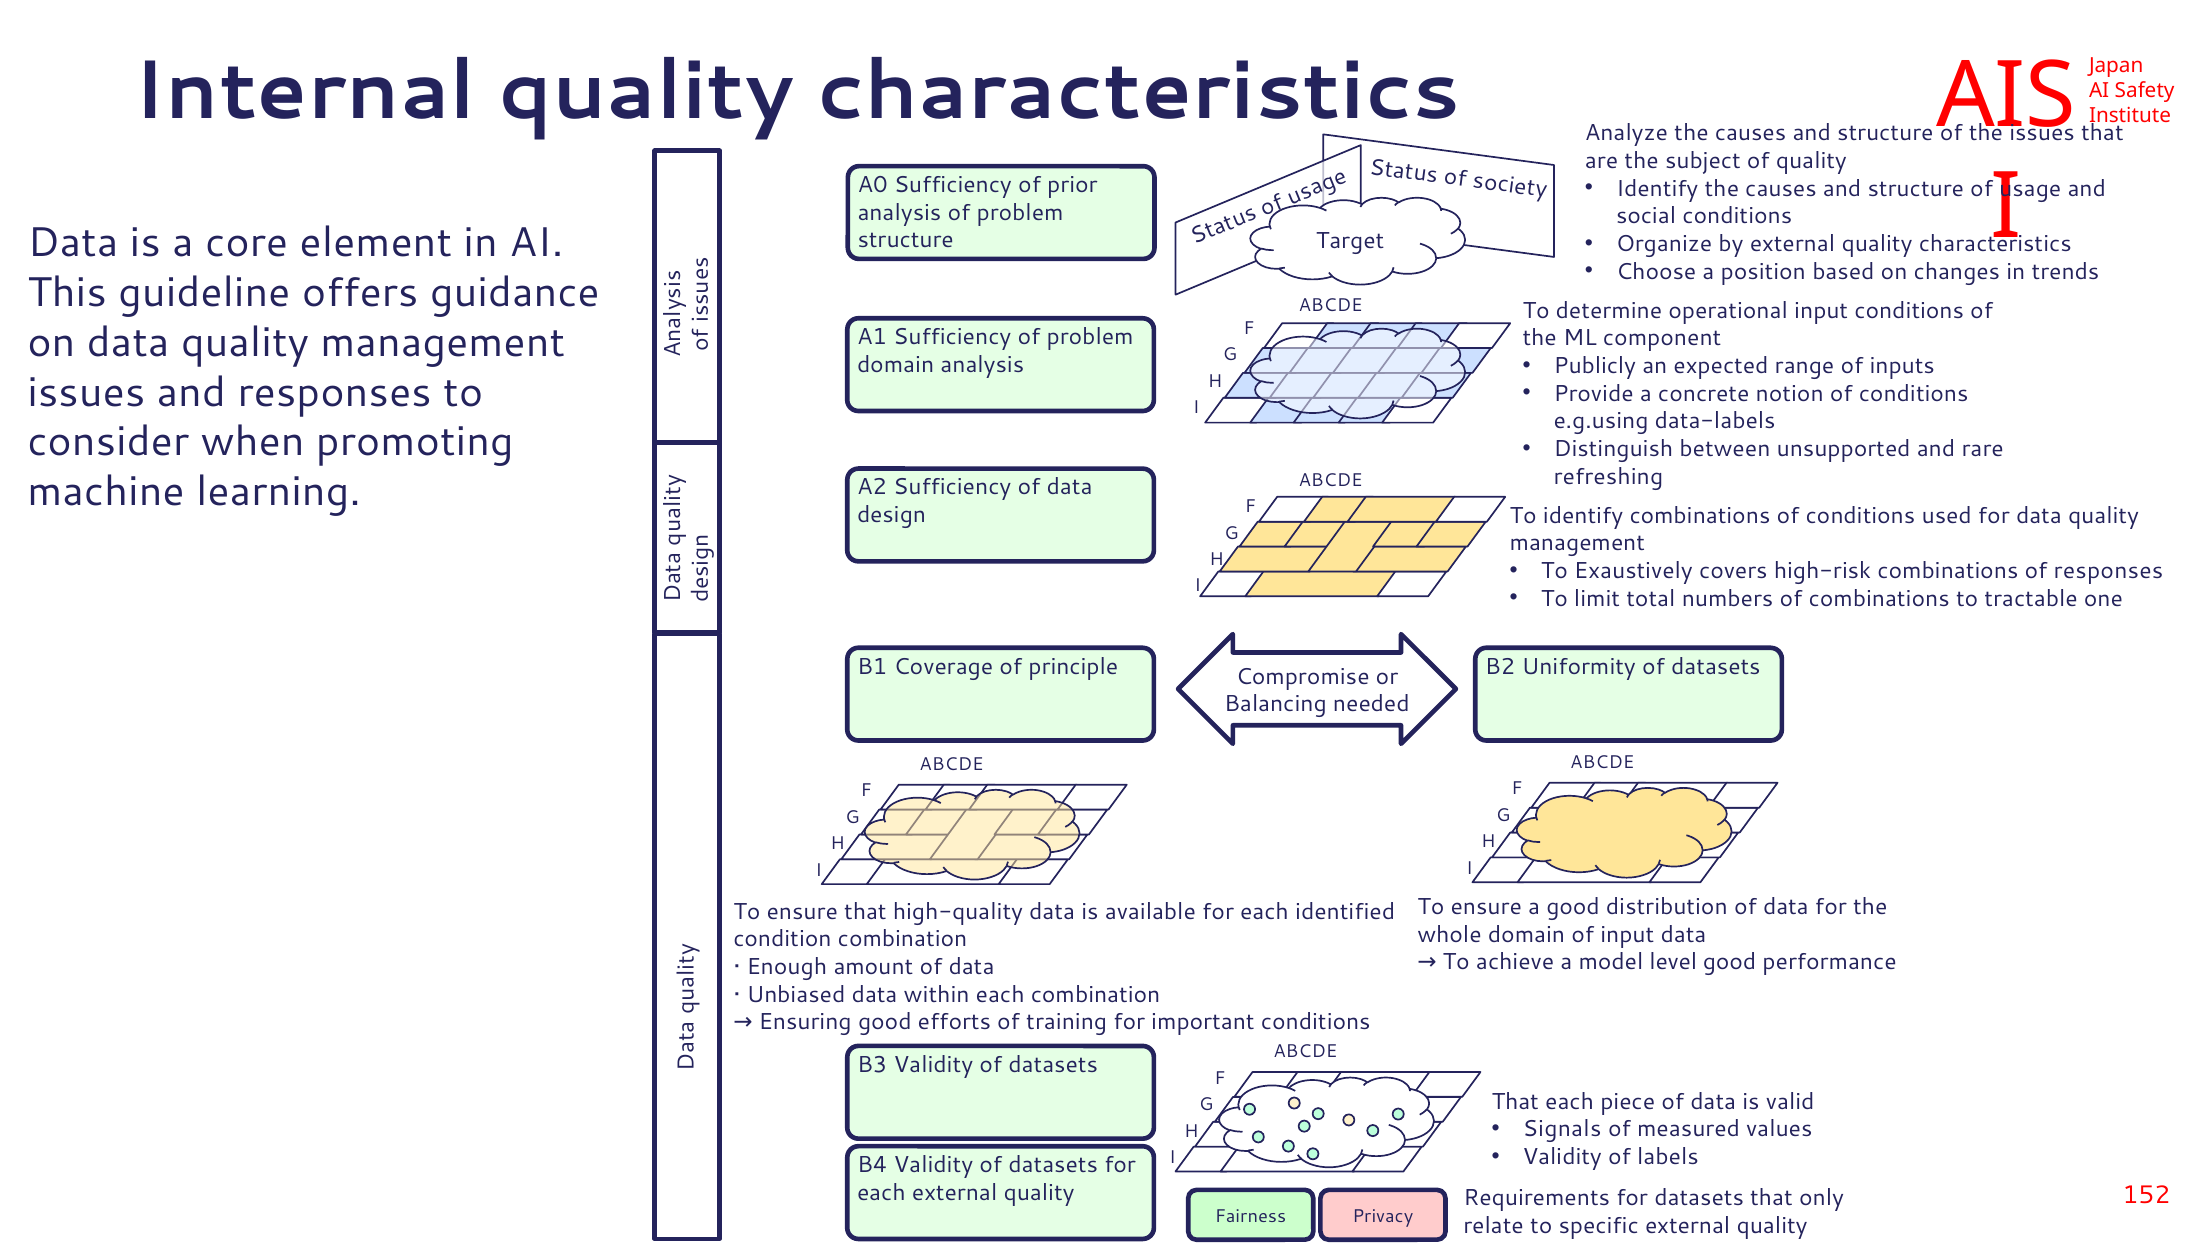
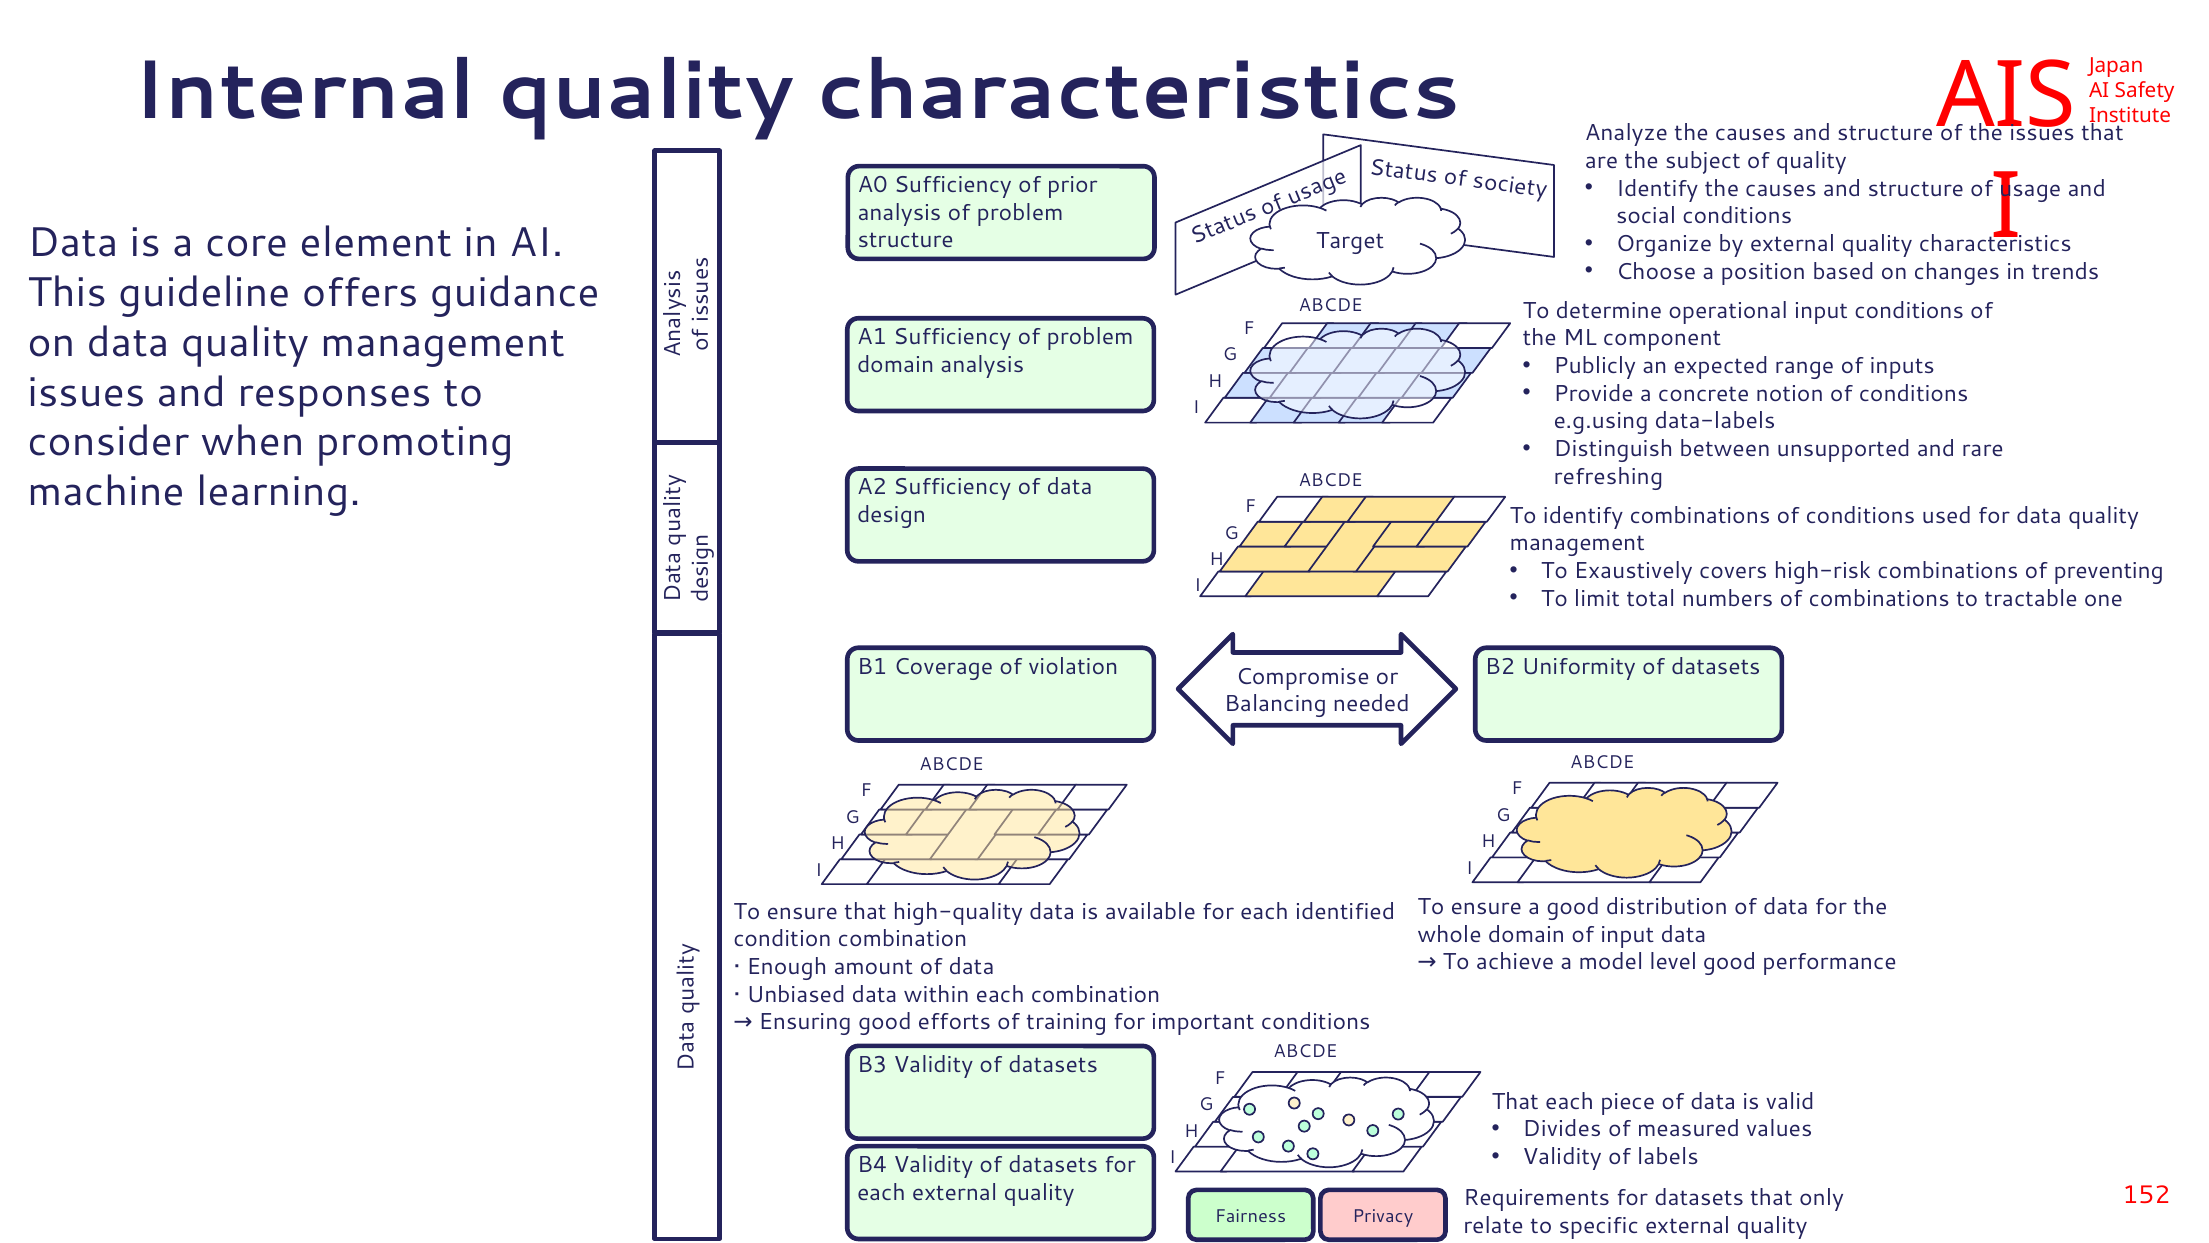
of responses: responses -> preventing (2109, 571)
principle: principle -> violation (1073, 666)
Signals: Signals -> Divides (1562, 1129)
